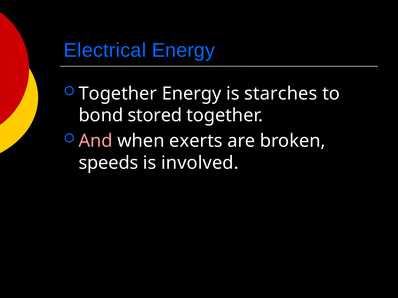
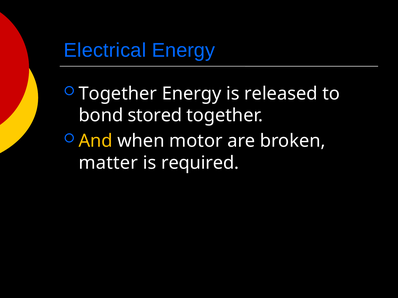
starches: starches -> released (281, 94)
And colour: pink -> yellow (96, 141)
exerts: exerts -> motor (196, 141)
speeds: speeds -> matter (108, 163)
involved: involved -> required (200, 163)
